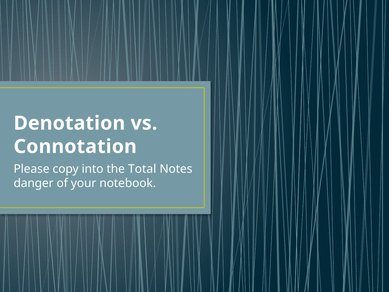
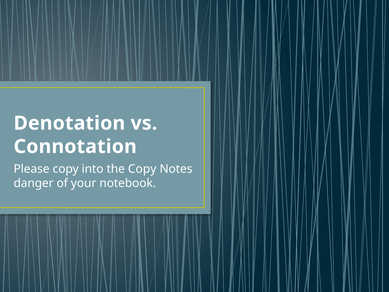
the Total: Total -> Copy (142, 169)
